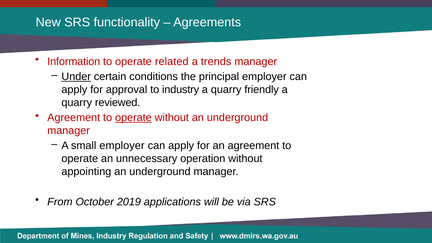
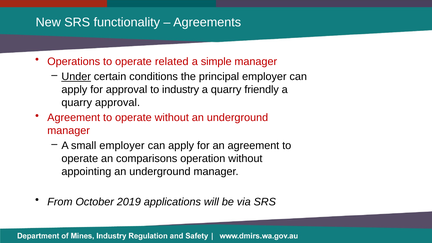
Information: Information -> Operations (74, 61)
trends: trends -> simple (216, 61)
quarry reviewed: reviewed -> approval (118, 102)
operate underline: present -> none (133, 118)
unnecessary: unnecessary -> comparisons (147, 159)
